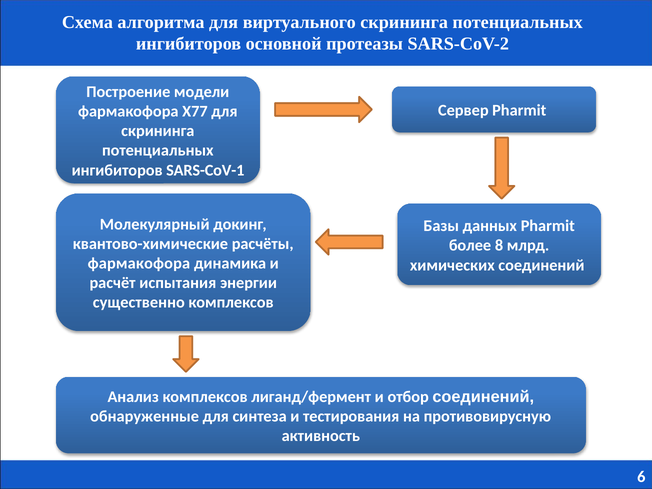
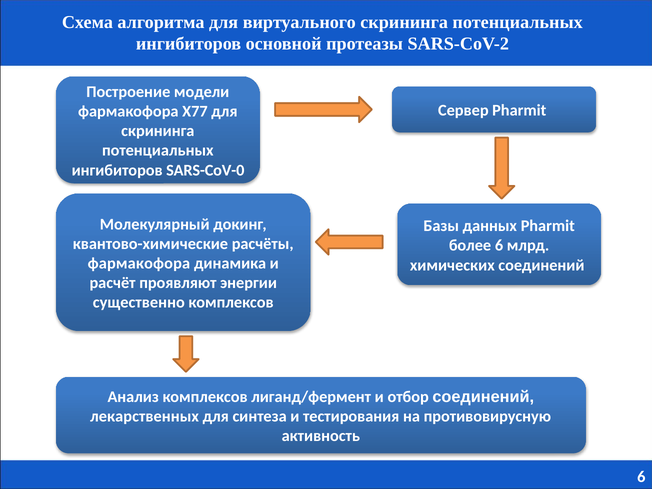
SARS-CoV-1: SARS-CoV-1 -> SARS-CoV-0 (205, 170)
более 8: 8 -> 6 (499, 246)
испытания: испытания -> проявляют (178, 283)
обнаруженные: обнаруженные -> лекарственных (145, 416)
